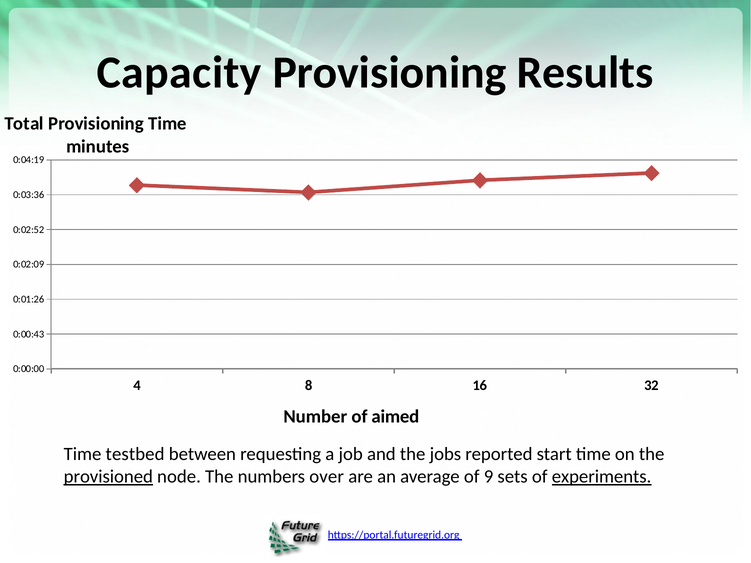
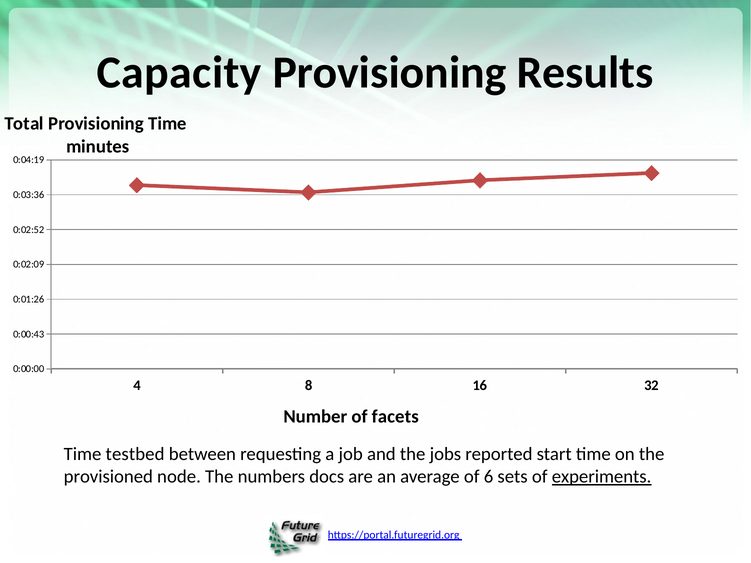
aimed: aimed -> facets (395, 417)
provisioned underline: present -> none (108, 477)
over: over -> docs (327, 477)
9: 9 -> 6 (489, 477)
